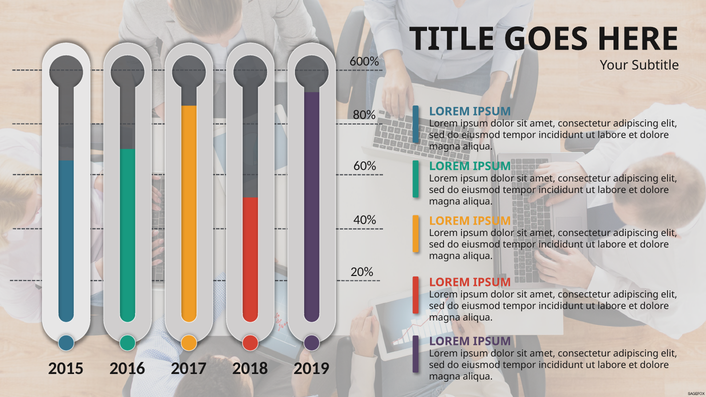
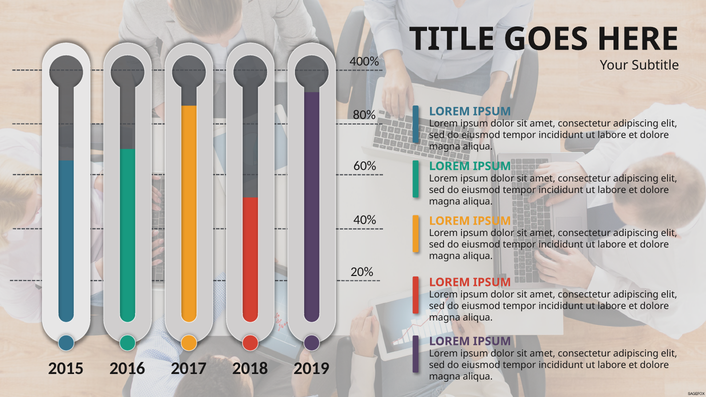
600%: 600% -> 400% (364, 61)
